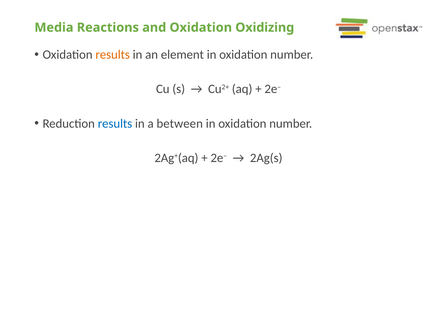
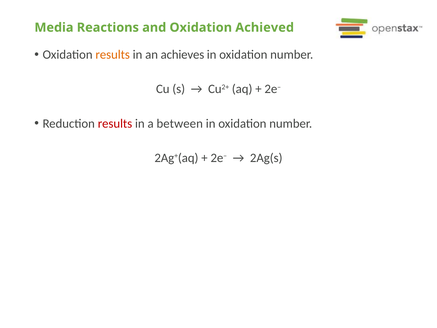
Oxidizing: Oxidizing -> Achieved (265, 28)
element: element -> achieves (182, 55)
results colour: blue -> red (115, 123)
